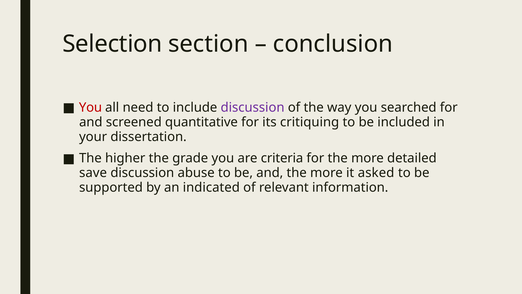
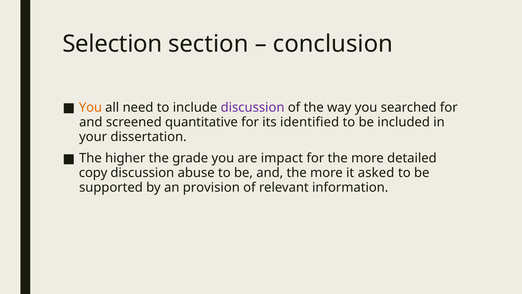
You colour: red -> orange (90, 107)
critiquing: critiquing -> identified (310, 122)
criteria: criteria -> impact (282, 158)
save: save -> copy (93, 173)
indicated: indicated -> provision (211, 187)
